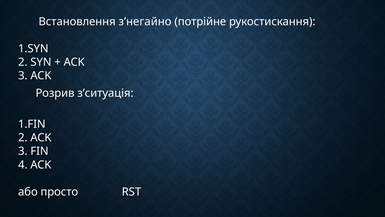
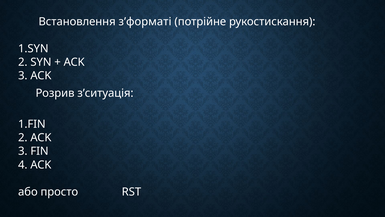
з’негайно: з’негайно -> з’форматі (145, 22)
